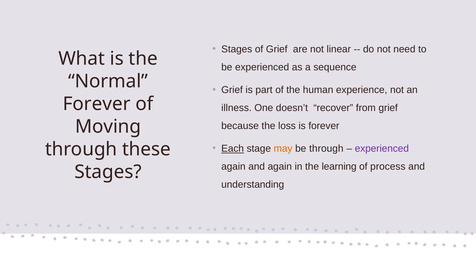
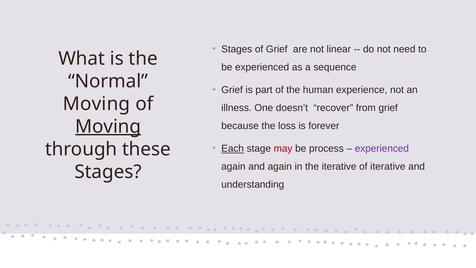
Forever: Forever -> Moving (97, 104)
Moving underline: none -> present (108, 126)
may colour: orange -> red (283, 148)
be through: through -> process (326, 148)
the learning: learning -> iterative (339, 166)
of process: process -> iterative (388, 166)
